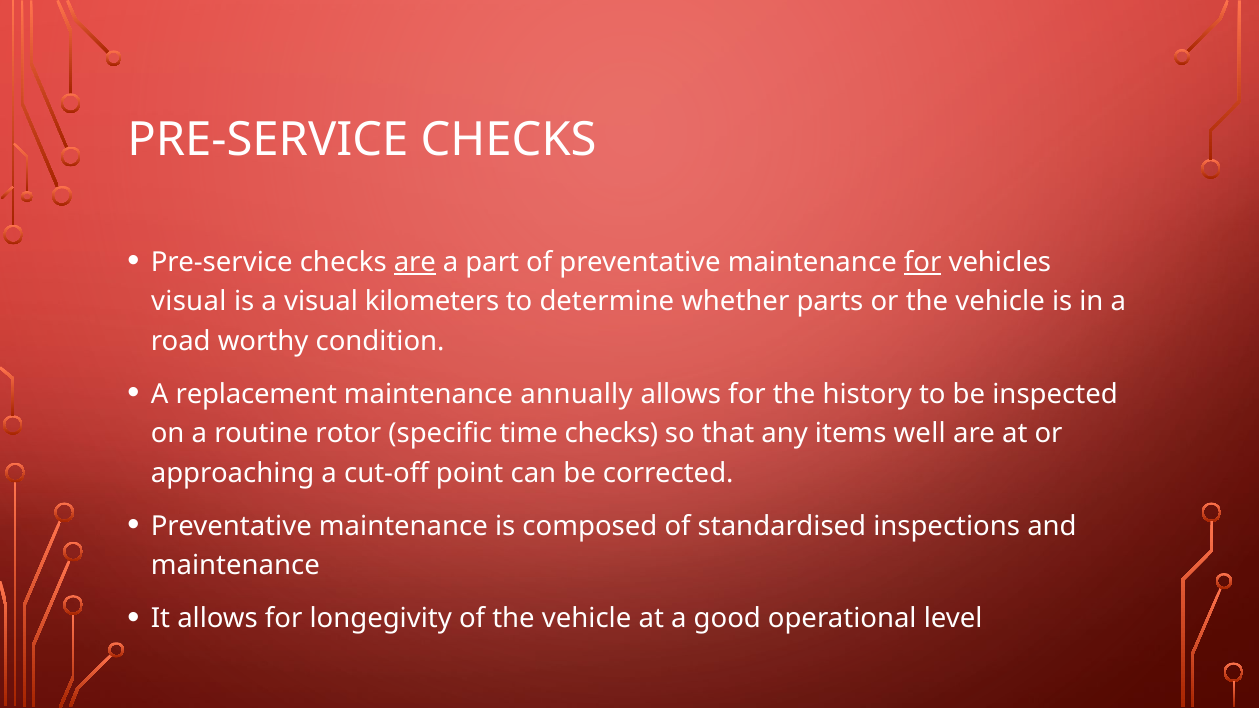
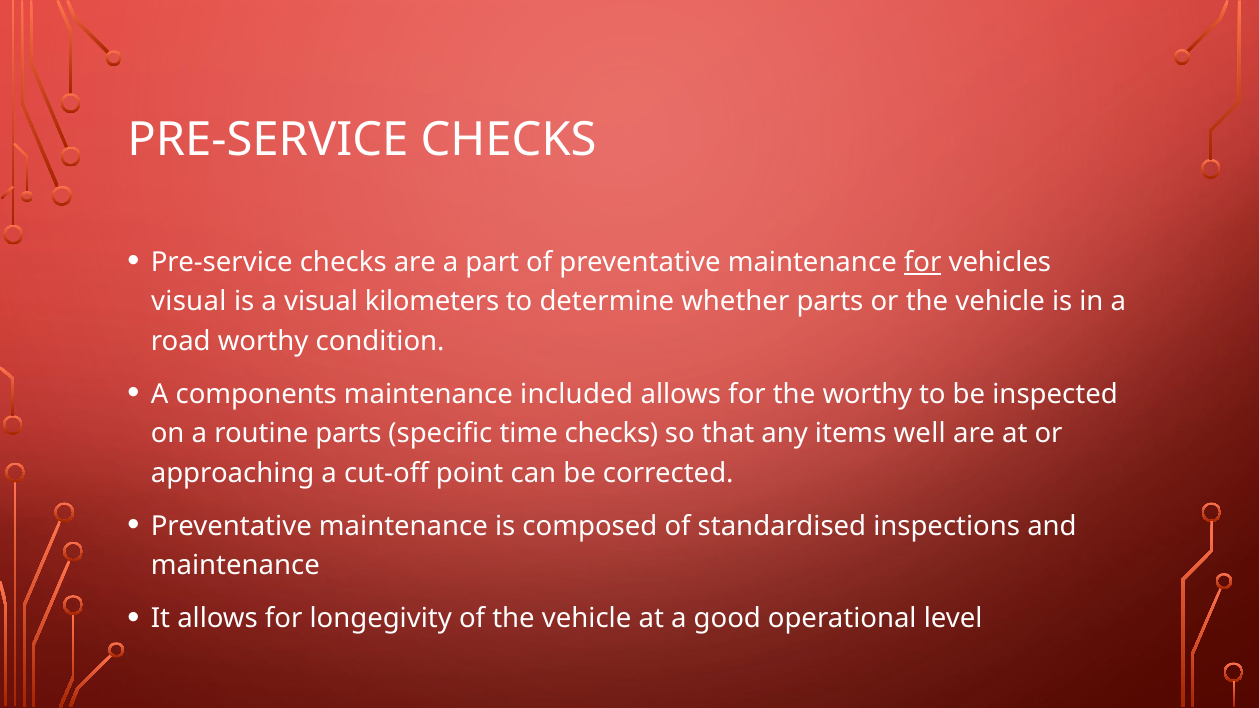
are underline: present -> none (415, 262)
replacement: replacement -> components (256, 394)
annually: annually -> included (577, 394)
the history: history -> worthy (867, 394)
routine rotor: rotor -> parts (348, 434)
